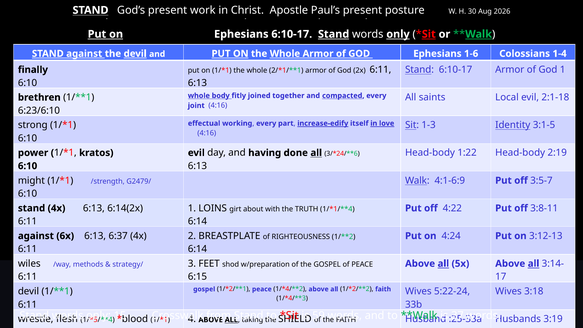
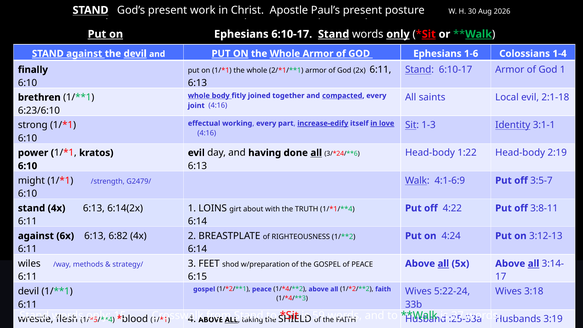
3:1-5: 3:1-5 -> 3:1-1 (544, 125)
6:37: 6:37 -> 6:82 (118, 236)
